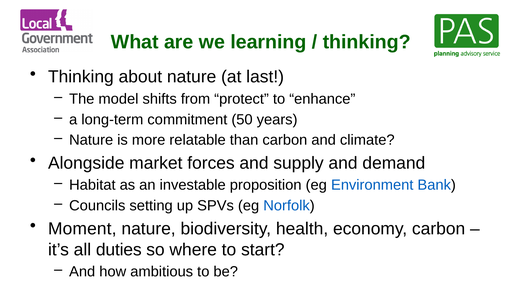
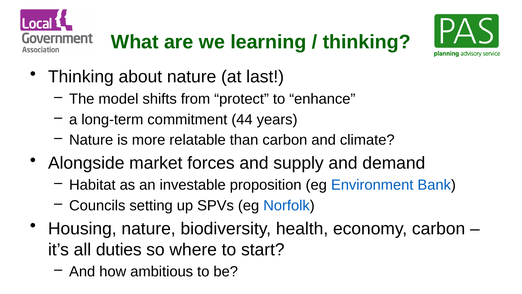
50: 50 -> 44 (242, 119)
Moment: Moment -> Housing (82, 228)
